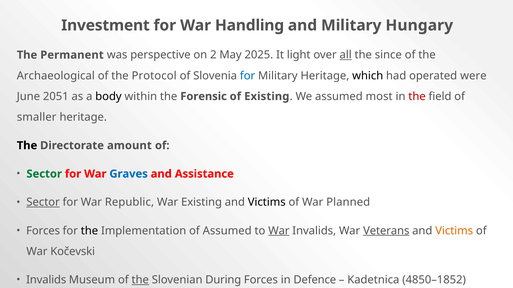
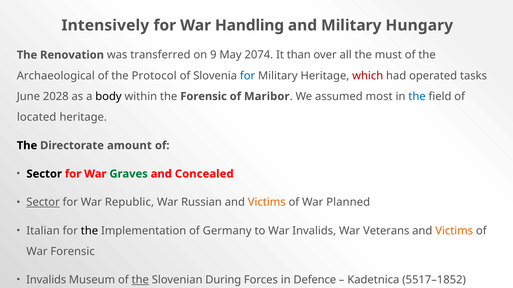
Investment: Investment -> Intensively (105, 25)
Permanent: Permanent -> Renovation (72, 55)
perspective: perspective -> transferred (160, 55)
2: 2 -> 9 (213, 55)
2025: 2025 -> 2074 (259, 55)
light: light -> than (299, 55)
all underline: present -> none (346, 55)
since: since -> must (388, 55)
which colour: black -> red (368, 76)
were: were -> tasks (473, 76)
2051: 2051 -> 2028 (56, 97)
of Existing: Existing -> Maribor (267, 97)
the colour: red -> blue (417, 97)
smaller: smaller -> located (37, 117)
Sector colour: green -> black (44, 174)
Graves colour: blue -> green (129, 174)
Assistance: Assistance -> Concealed (204, 174)
War Existing: Existing -> Russian (201, 203)
Victims colour: black -> orange (267, 203)
Forces: Forces -> Italian (43, 231)
of Assumed: Assumed -> Germany (227, 231)
War underline: present -> none (279, 231)
Veterans underline: present -> none (386, 231)
War Kočevski: Kočevski -> Forensic (73, 252)
4850–1852: 4850–1852 -> 5517–1852 (434, 280)
